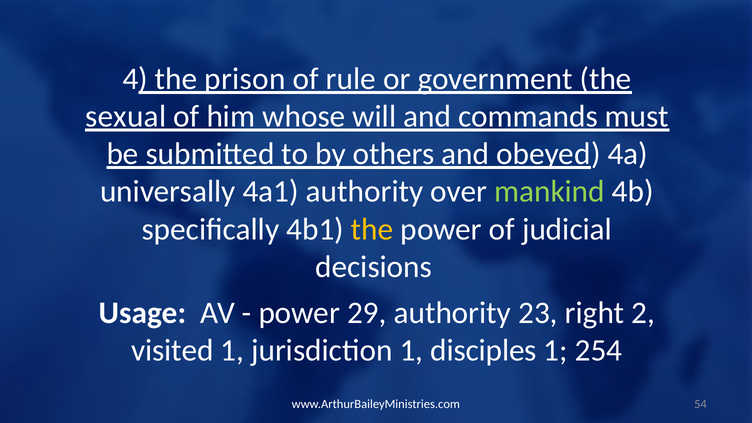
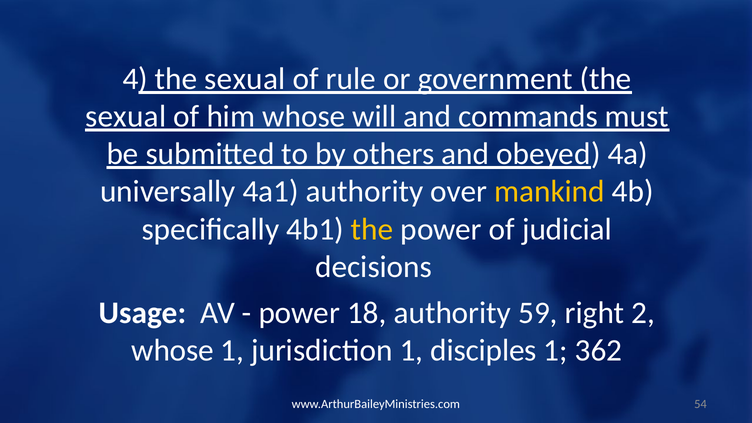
4 the prison: prison -> sexual (245, 79)
mankind colour: light green -> yellow (549, 192)
29: 29 -> 18 (367, 313)
23: 23 -> 59 (538, 313)
visited: visited -> whose (173, 350)
254: 254 -> 362 (599, 350)
